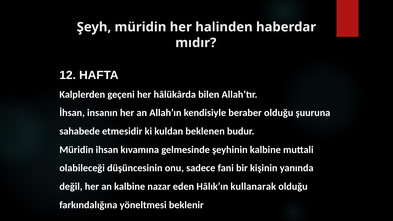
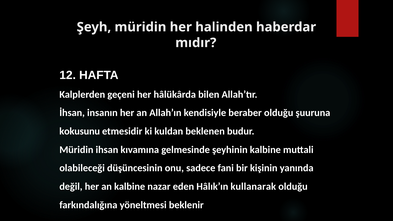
sahabede: sahabede -> kokusunu (80, 131)
